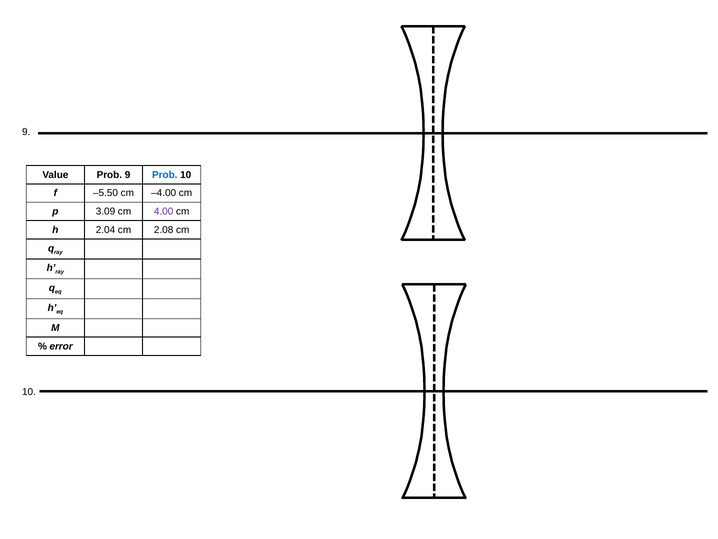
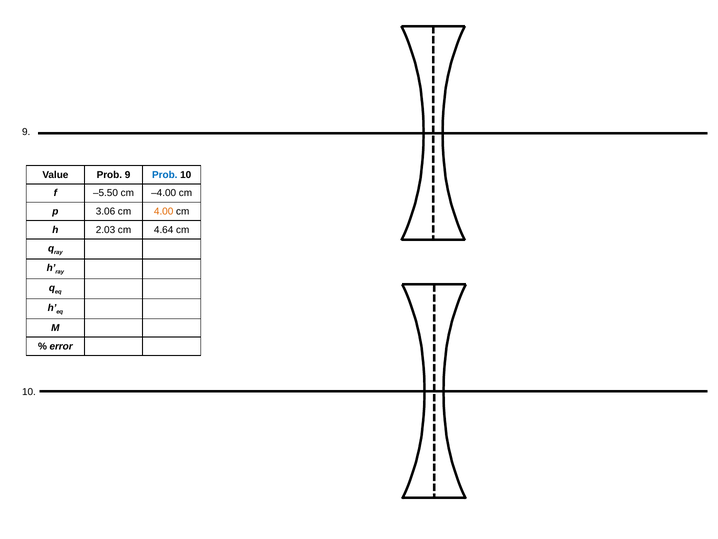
3.09: 3.09 -> 3.06 (106, 211)
4.00 colour: purple -> orange (164, 211)
2.04: 2.04 -> 2.03 (106, 230)
2.08: 2.08 -> 4.64 (164, 230)
